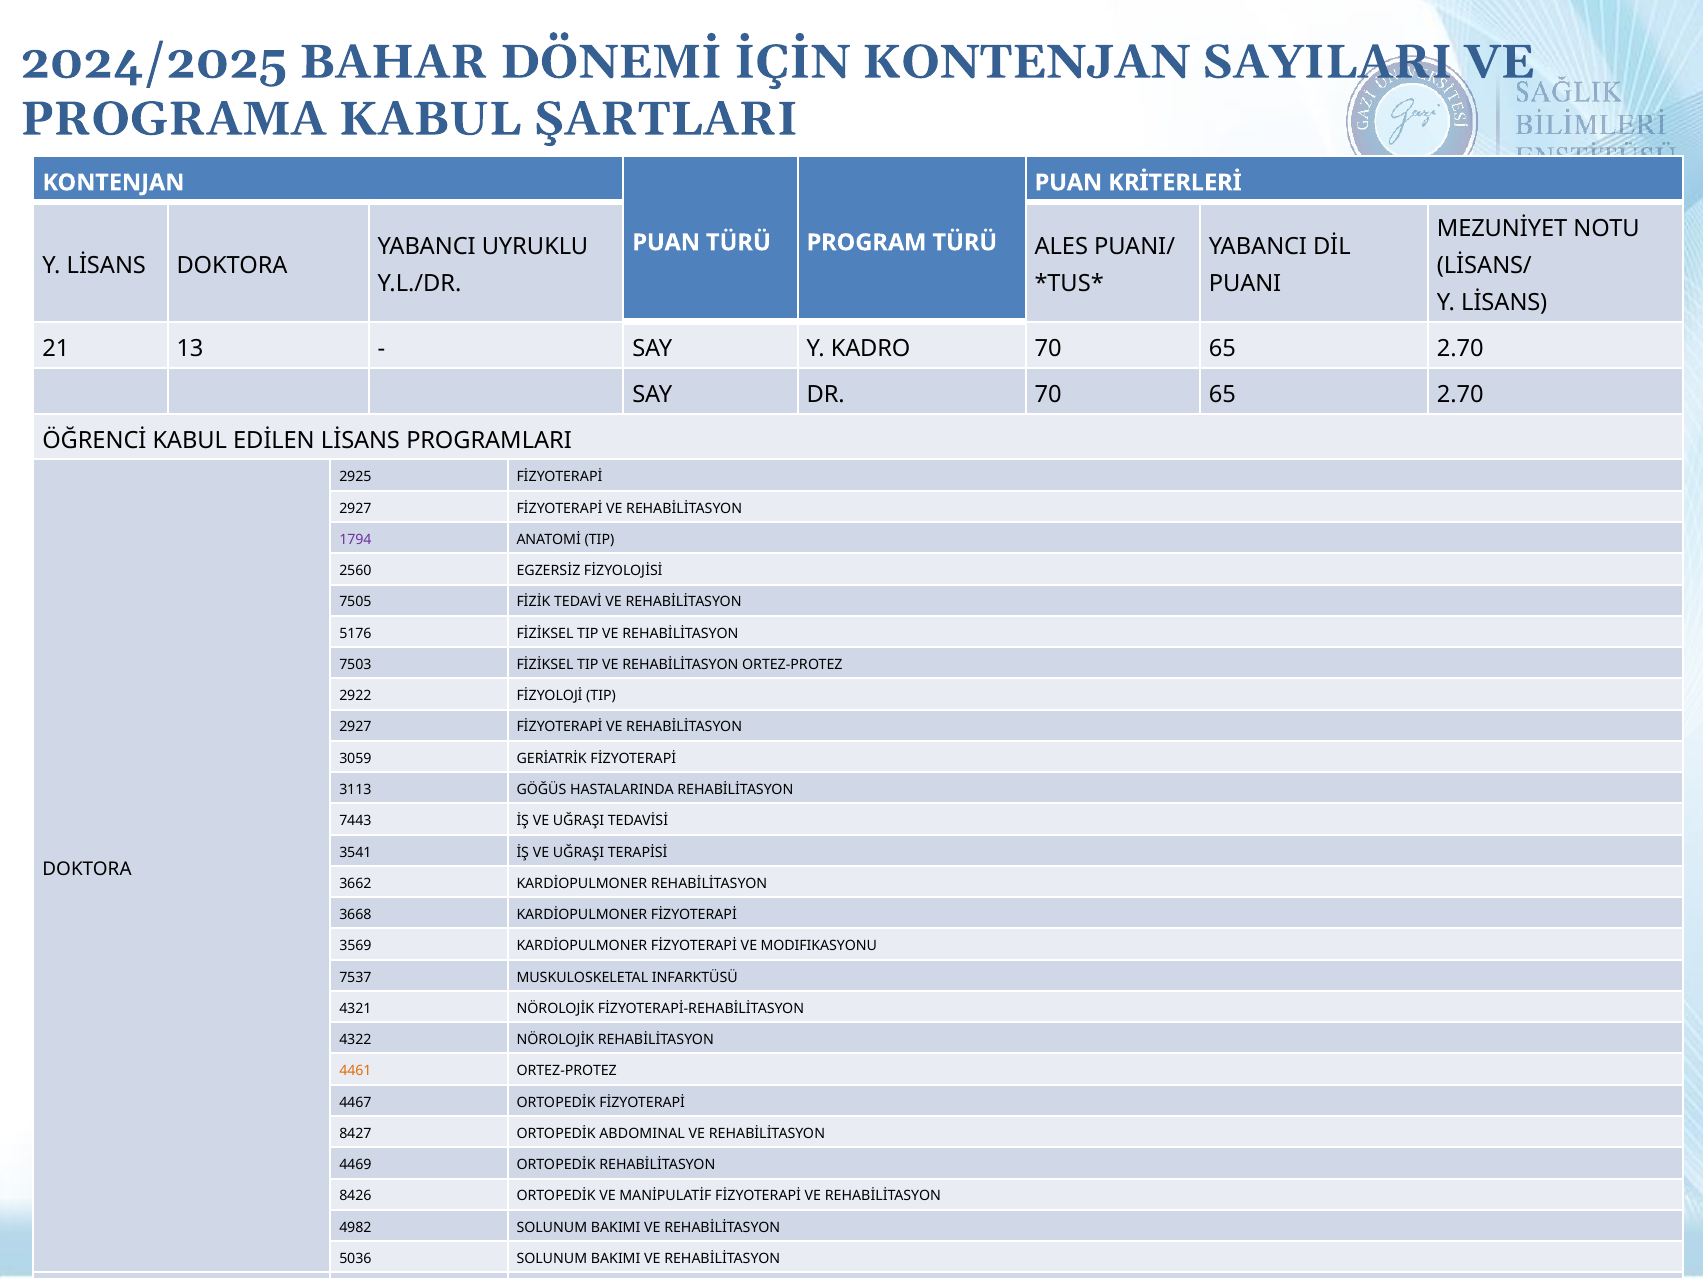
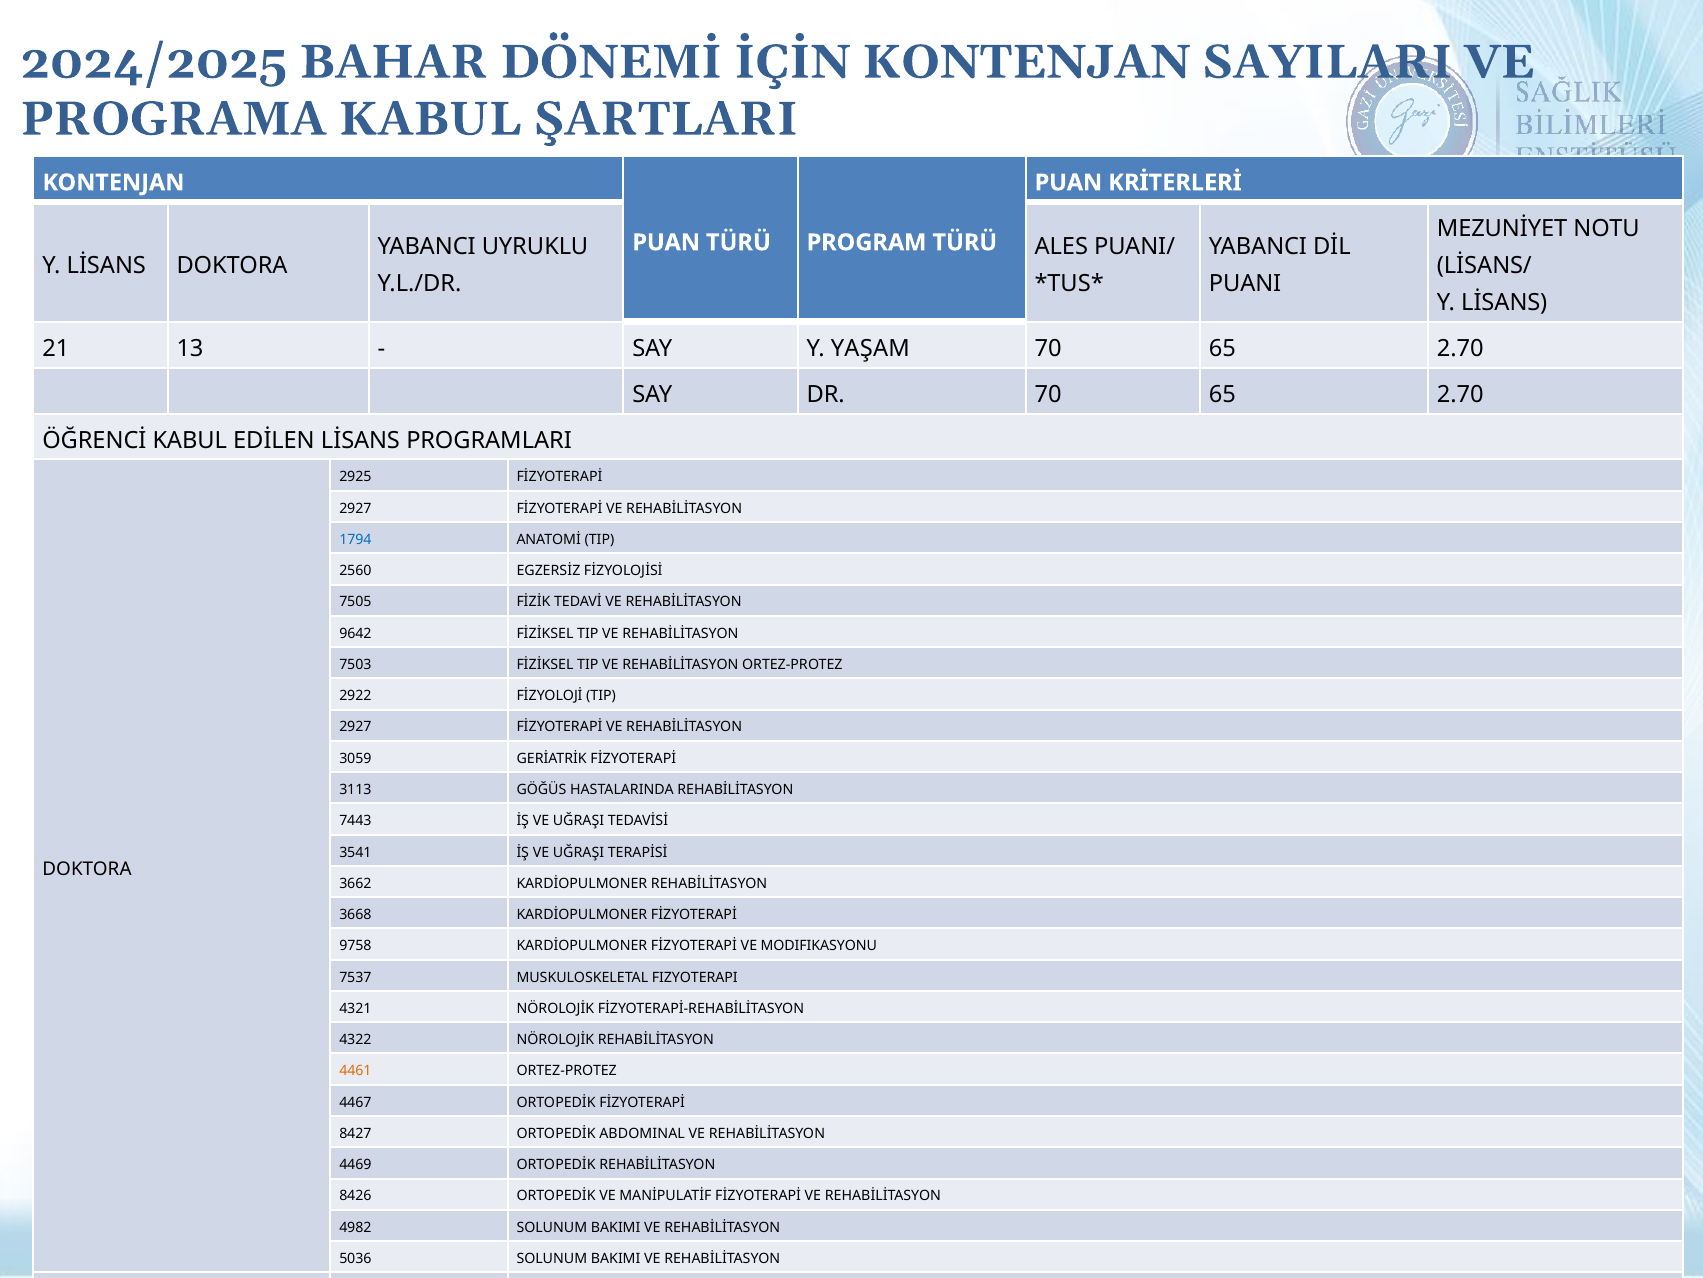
KADRO: KADRO -> YAŞAM (870, 348)
1794 colour: purple -> blue (355, 539)
5176: 5176 -> 9642 (355, 633)
3569: 3569 -> 9758 (355, 946)
INFARKTÜSÜ: INFARKTÜSÜ -> FIZYOTERAPI (695, 977)
